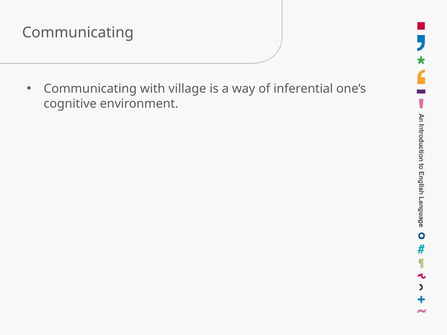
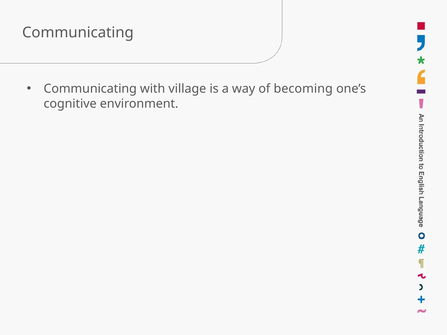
inferential: inferential -> becoming (303, 89)
